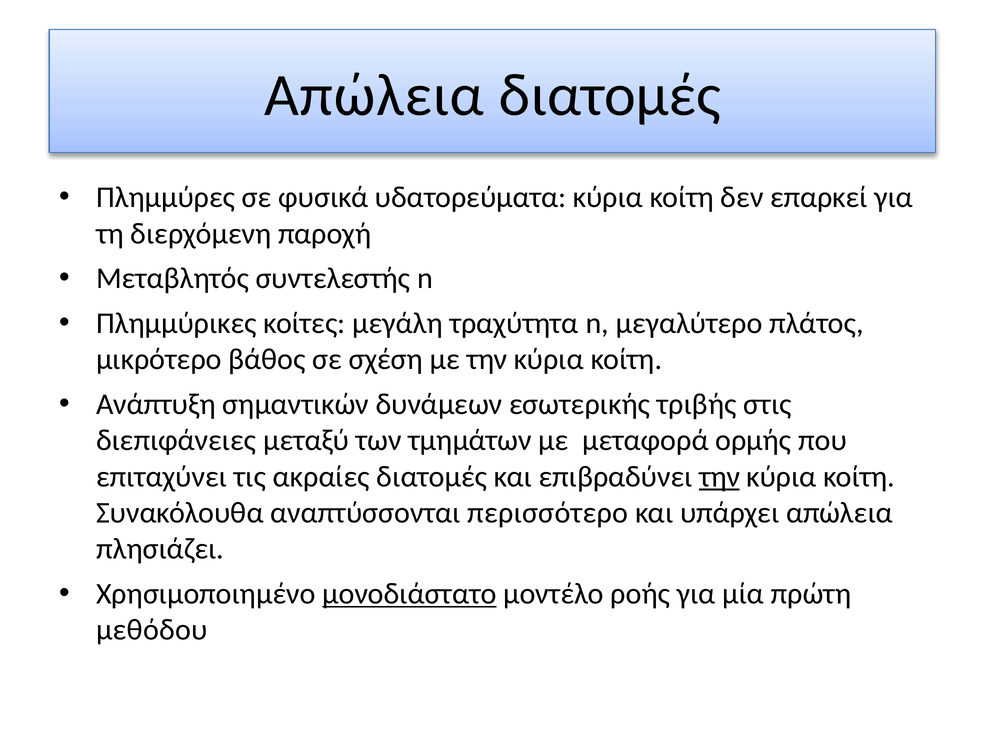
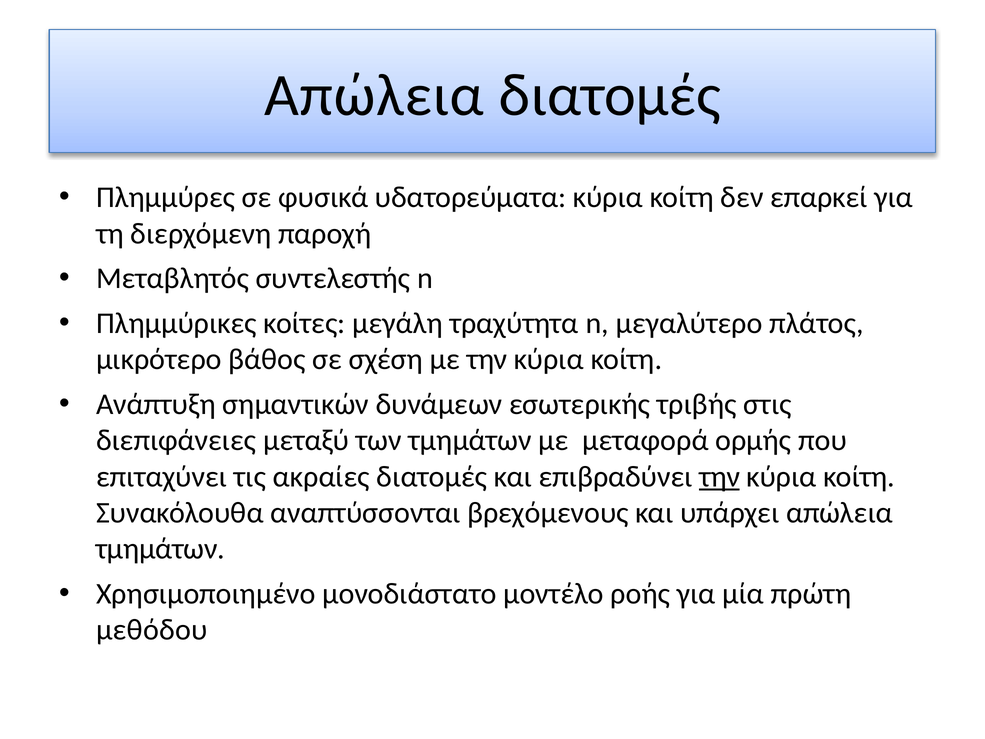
περισσότερο: περισσότερο -> βρεχόμενους (548, 513)
πλησιάζει: πλησιάζει -> τμημάτων (160, 549)
μονοδιάστατο underline: present -> none (409, 594)
